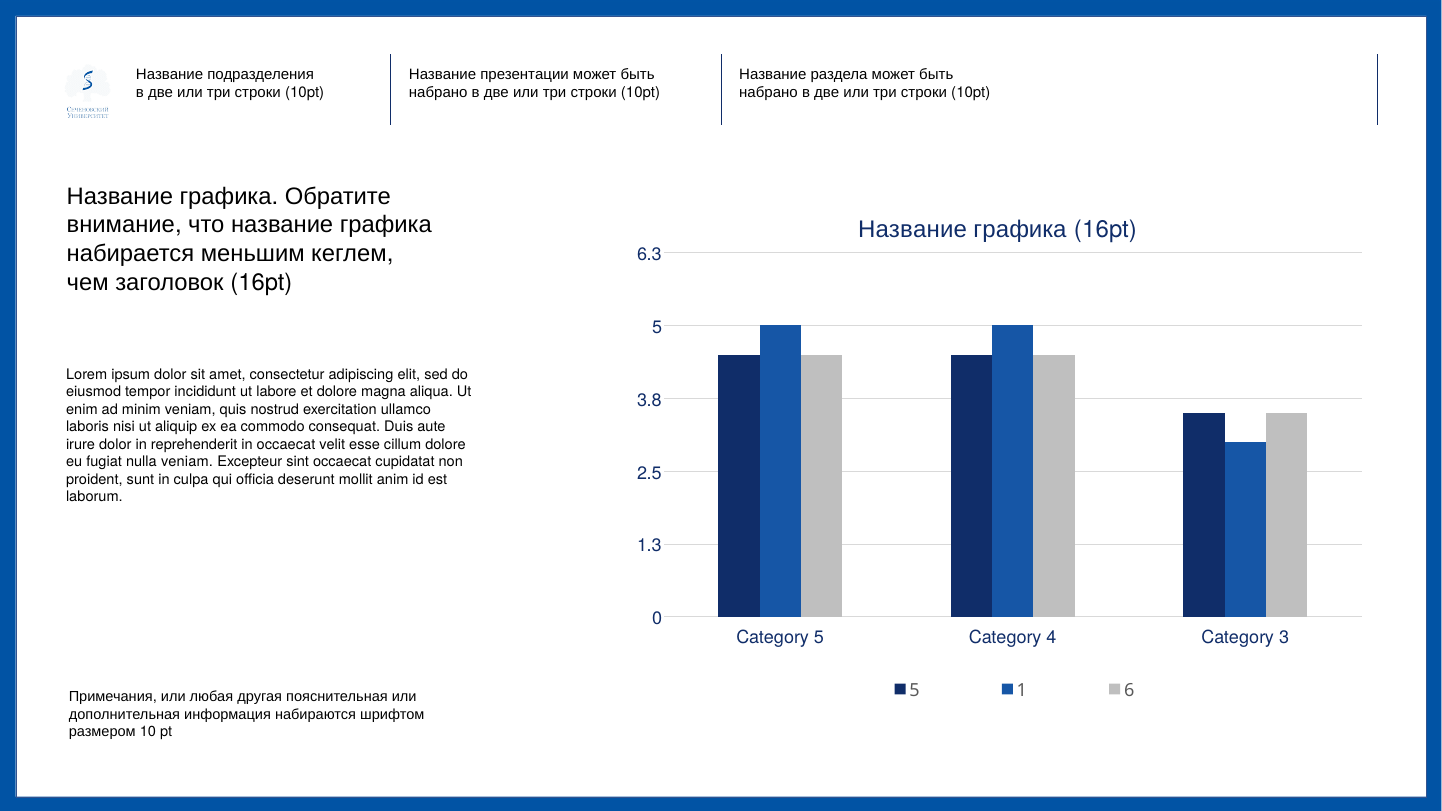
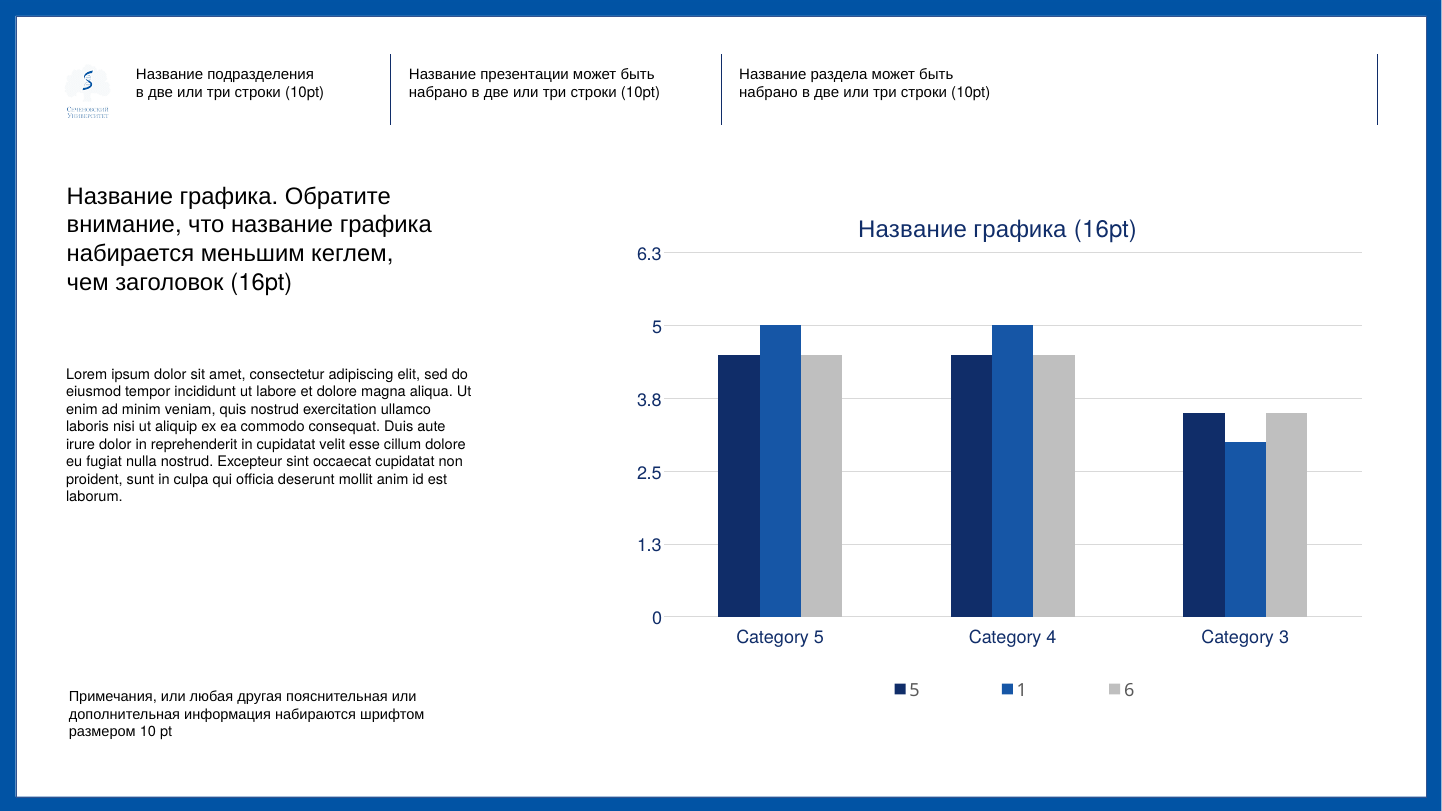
in occaecat: occaecat -> cupidatat (286, 445)
nulla veniam: veniam -> nostrud (187, 462)
